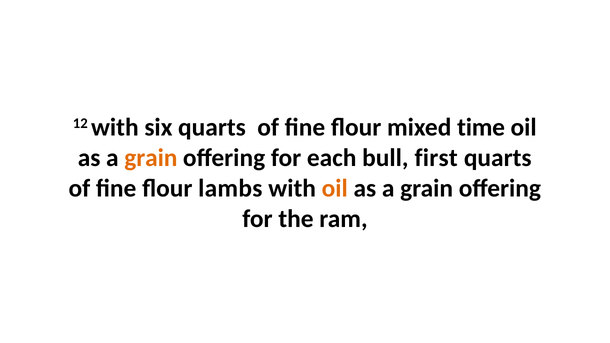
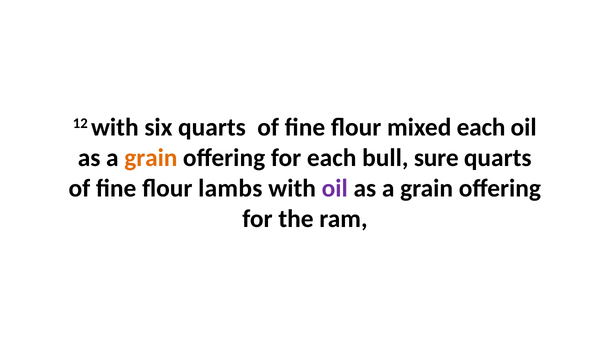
mixed time: time -> each (481, 128)
first: first -> sure (436, 158)
oil colour: orange -> purple (335, 189)
